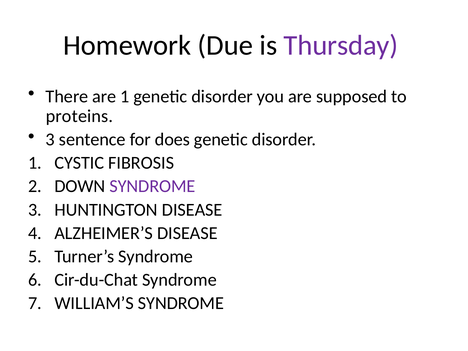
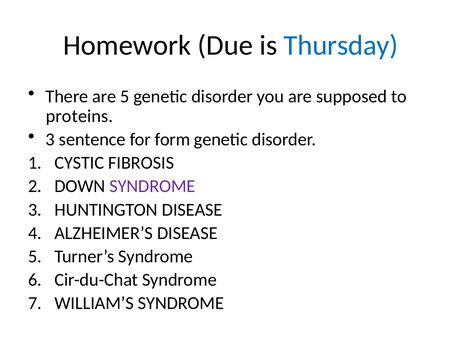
Thursday colour: purple -> blue (341, 45)
are 1: 1 -> 5 (125, 96)
does: does -> form (173, 139)
